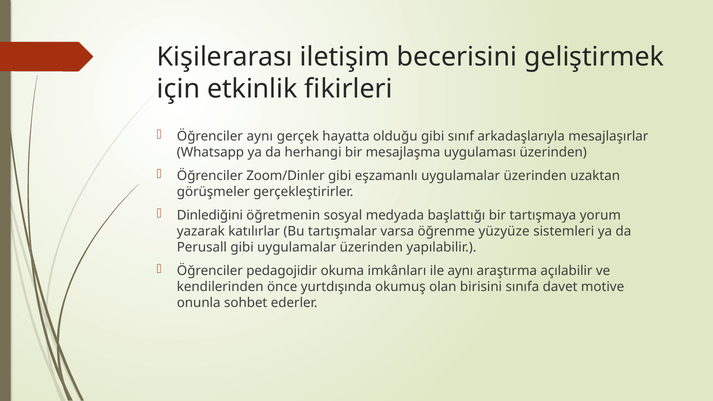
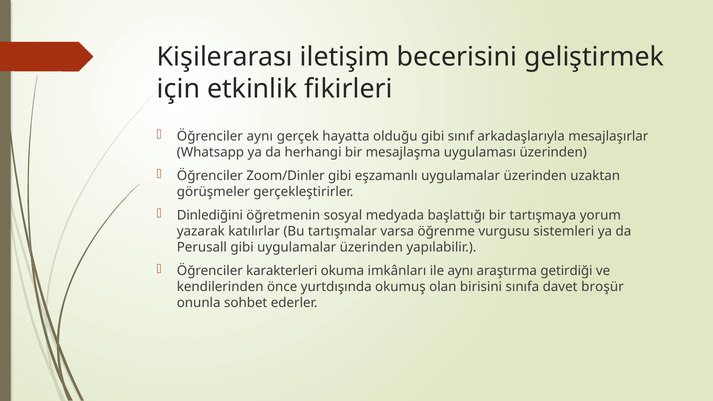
yüzyüze: yüzyüze -> vurgusu (504, 231)
pedagojidir: pedagojidir -> karakterleri (282, 271)
açılabilir: açılabilir -> getirdiği (567, 271)
motive: motive -> broşür (603, 287)
